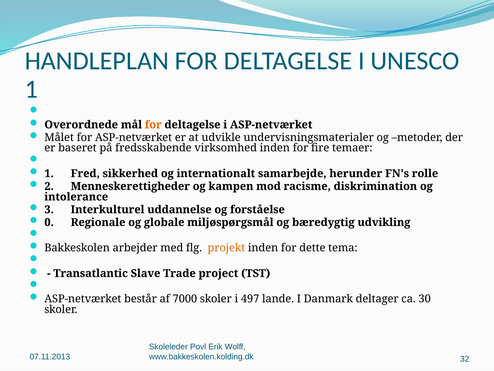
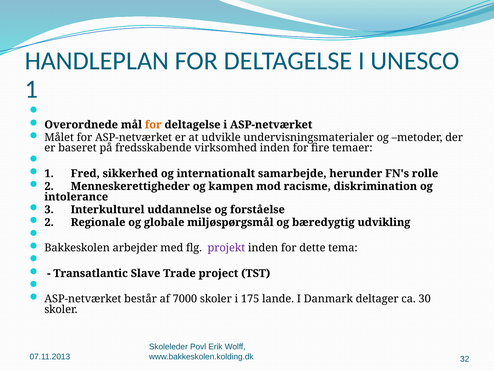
0: 0 -> 2 (49, 222)
projekt colour: orange -> purple (226, 248)
497: 497 -> 175 (250, 298)
